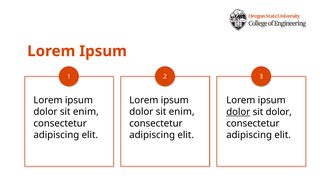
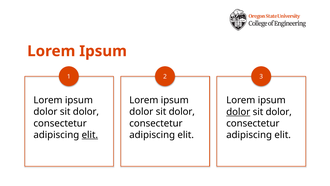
enim: enim -> dolor (86, 112)
enim: enim -> dolor (182, 112)
elit underline: none -> present (90, 135)
